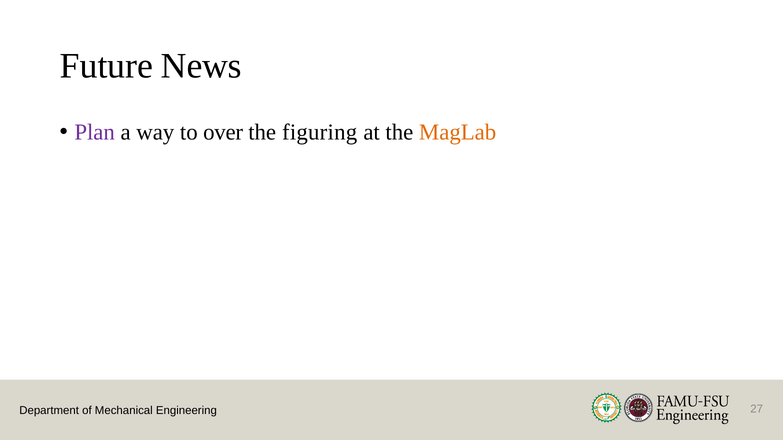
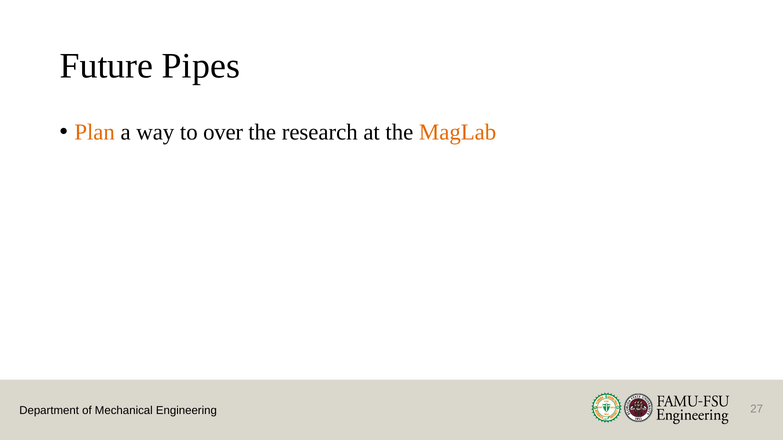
News: News -> Pipes (201, 66)
Plan colour: purple -> orange (95, 132)
figuring: figuring -> research (320, 132)
